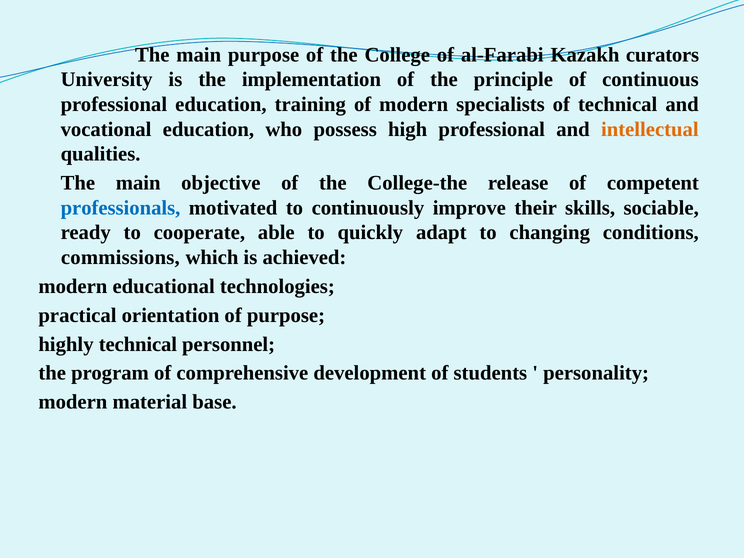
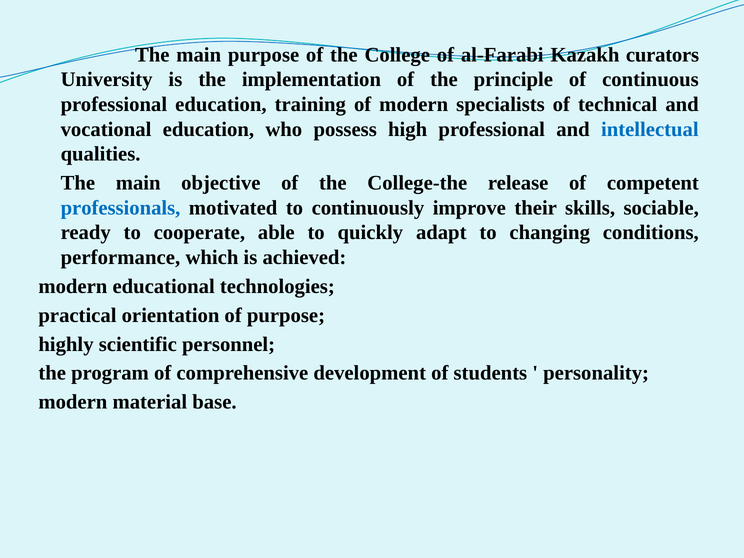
intellectual colour: orange -> blue (650, 129)
commissions: commissions -> performance (120, 257)
highly technical: technical -> scientific (138, 344)
